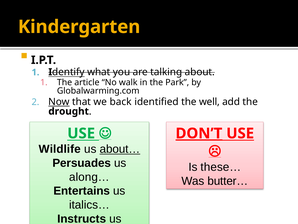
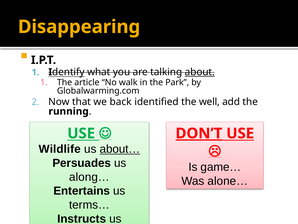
Kindergarten: Kindergarten -> Disappearing (79, 27)
about underline: none -> present (200, 72)
Now underline: present -> none (59, 102)
drought: drought -> running (69, 111)
these…: these… -> game… (221, 167)
butter…: butter… -> alone… (228, 181)
italics…: italics… -> terms… (89, 204)
